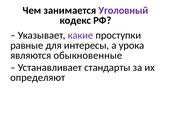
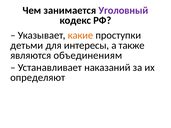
какие colour: purple -> orange (80, 35)
равные: равные -> детьми (27, 45)
урока: урока -> также (132, 45)
обыкновенные: обыкновенные -> объединениям (88, 55)
стандарты: стандарты -> наказаний (107, 68)
